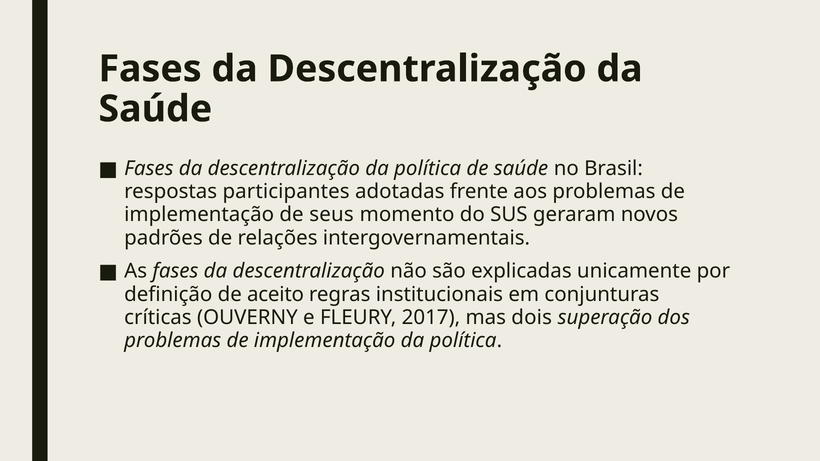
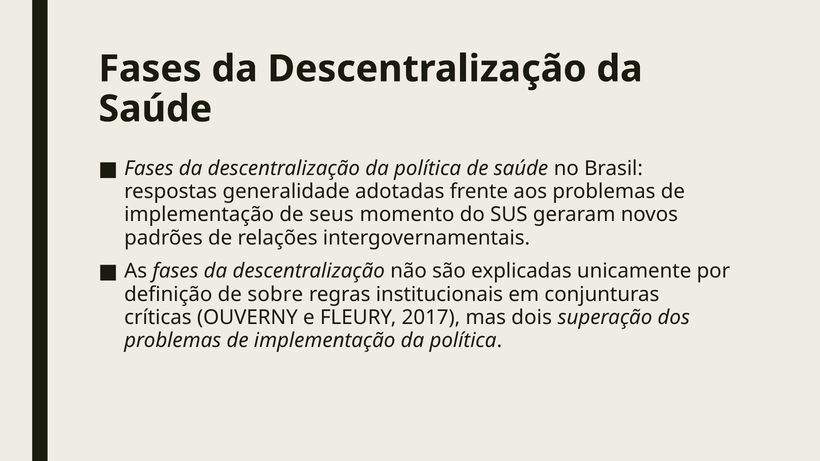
participantes: participantes -> generalidade (286, 192)
aceito: aceito -> sobre (275, 294)
